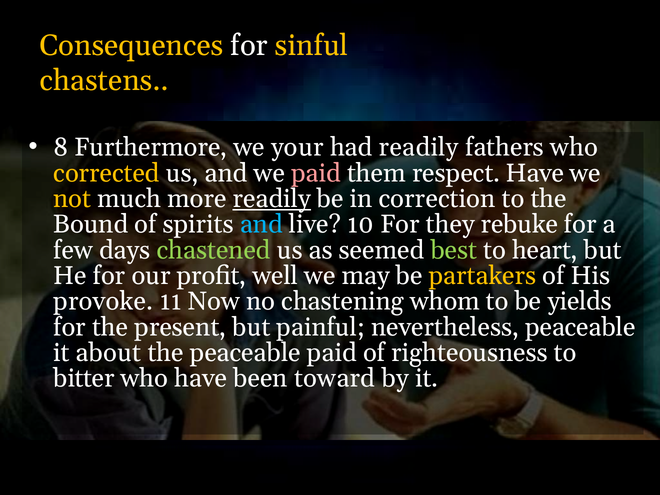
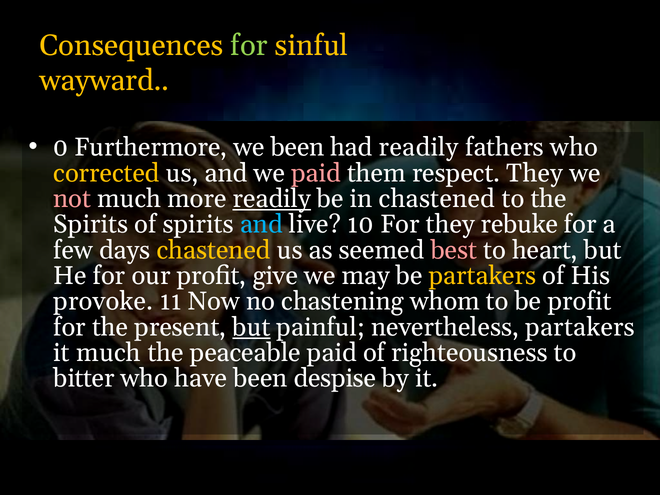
for colour: white -> light green (249, 46)
chastens: chastens -> wayward (104, 81)
8: 8 -> 0 (61, 147)
we your: your -> been (298, 147)
respect Have: Have -> They (535, 173)
not colour: yellow -> pink (72, 199)
in correction: correction -> chastened (437, 199)
Bound: Bound -> Spirits (91, 224)
chastened colour: light green -> yellow (214, 250)
best colour: light green -> pink (454, 250)
well: well -> give (275, 276)
be yields: yields -> profit (580, 301)
but underline: none -> present (251, 327)
nevertheless peaceable: peaceable -> partakers (580, 327)
it about: about -> much (109, 353)
toward: toward -> despise (335, 378)
